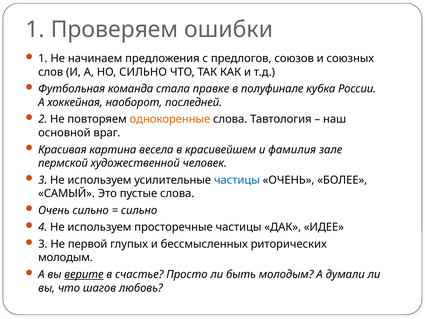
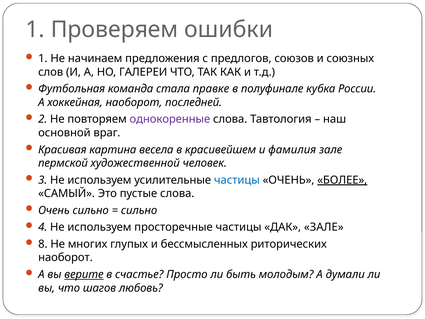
НО СИЛЬНО: СИЛЬНО -> ГАЛЕРЕИ (143, 72)
однокоренные colour: orange -> purple (170, 119)
БОЛЕЕ underline: none -> present (342, 180)
ДАК ИДЕЕ: ИДЕЕ -> ЗАЛЕ (324, 227)
3: 3 -> 8 (43, 244)
первой: первой -> многих (88, 244)
молодым: молодым -> наоборот (65, 257)
